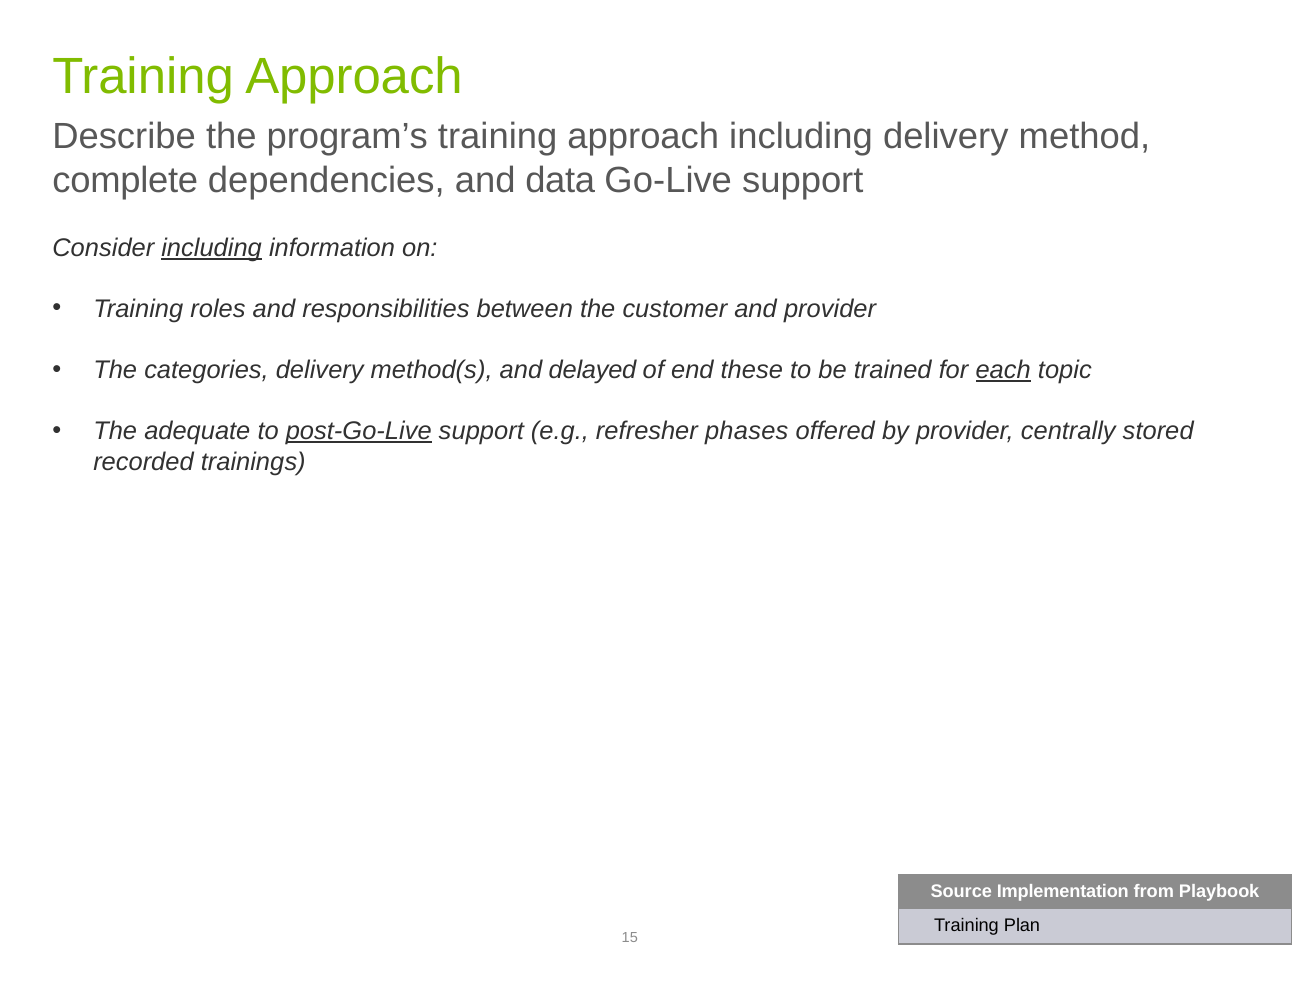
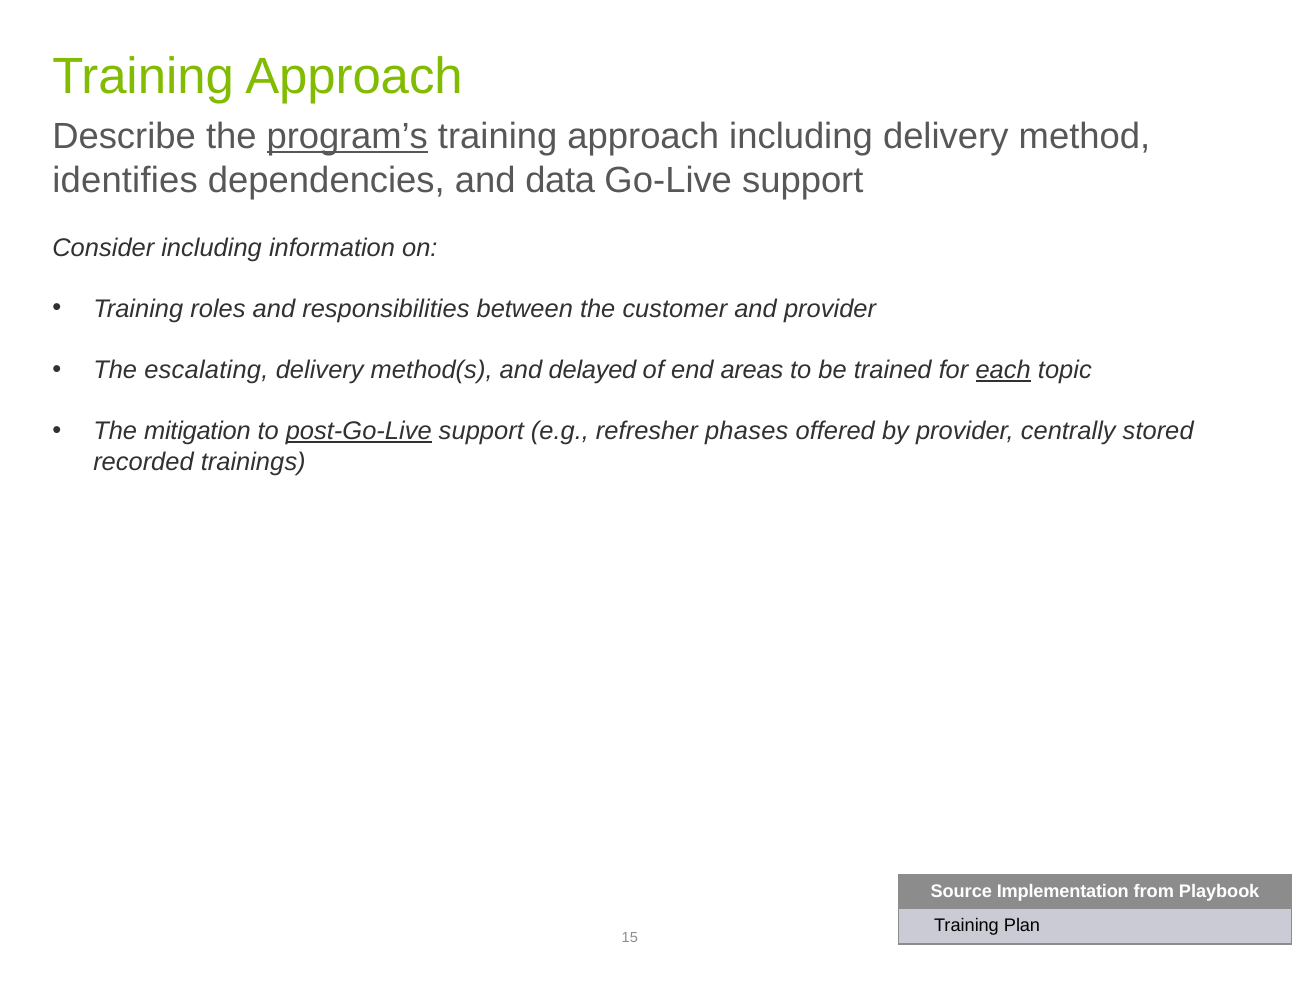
program’s underline: none -> present (347, 136)
complete: complete -> identifies (125, 180)
including underline: present -> none (212, 248)
categories: categories -> escalating (206, 370)
these: these -> areas (752, 370)
adequate: adequate -> mitigation (197, 431)
